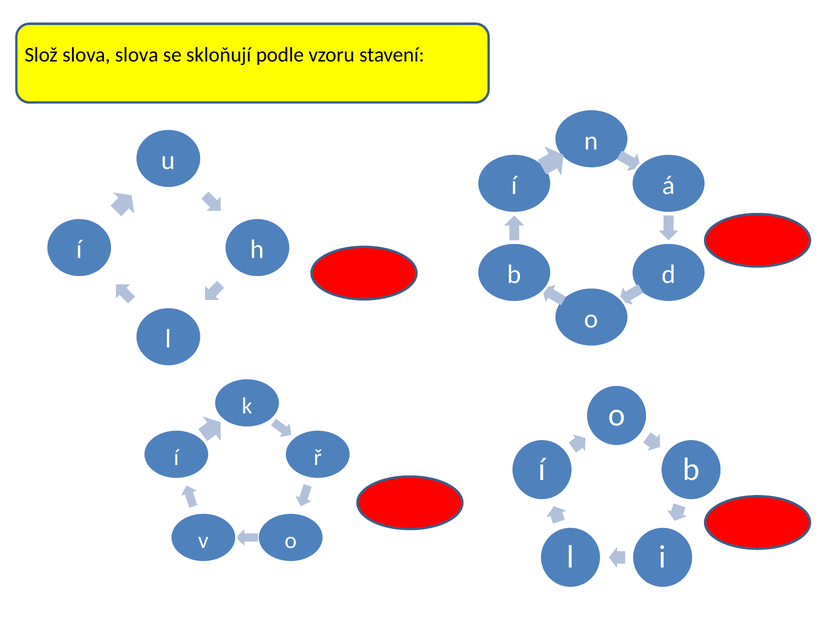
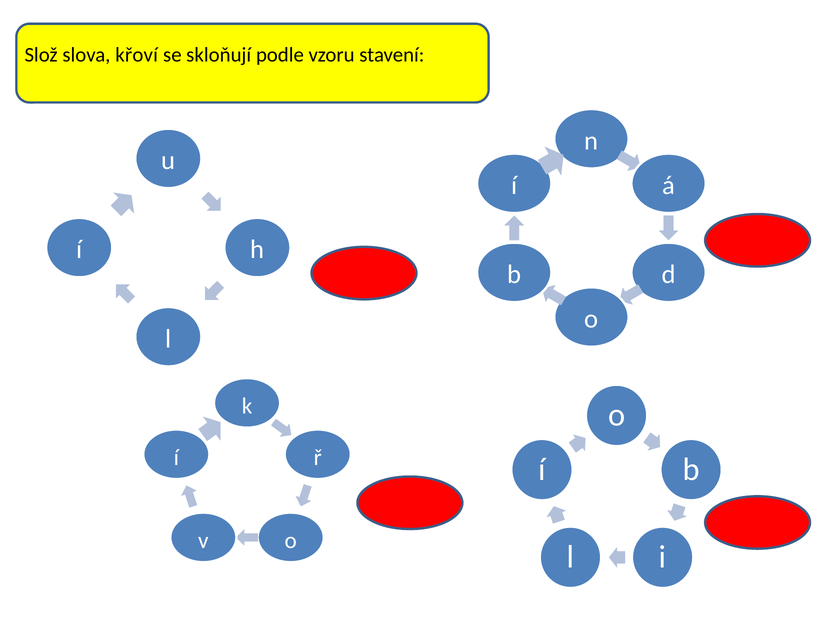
slova slova: slova -> křoví (137, 55)
